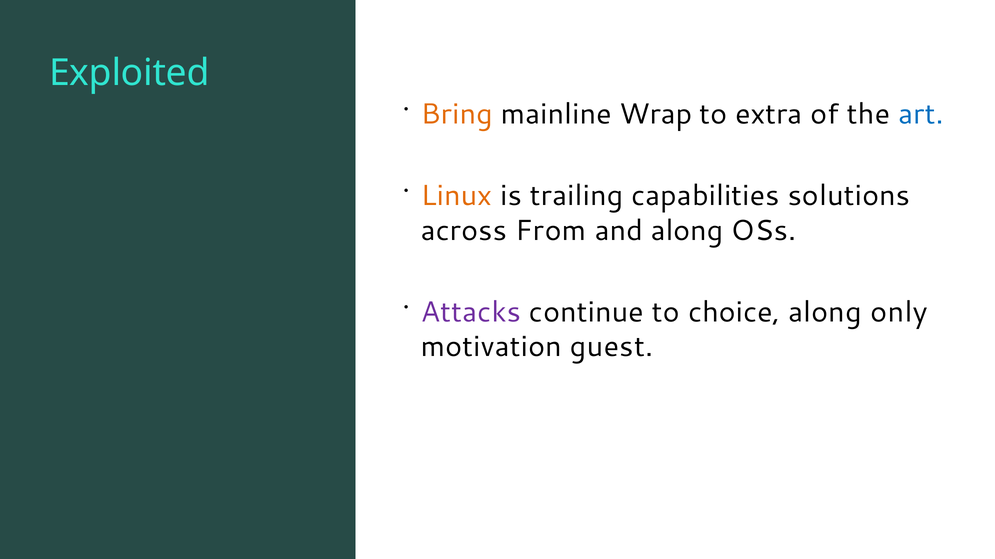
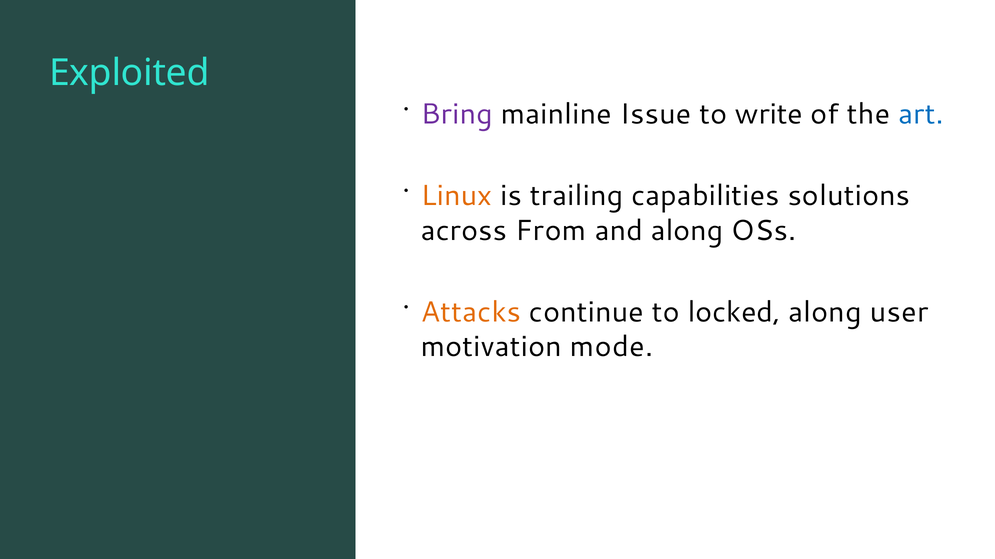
Bring colour: orange -> purple (457, 114)
Wrap: Wrap -> Issue (656, 114)
extra: extra -> write (769, 114)
Attacks colour: purple -> orange (471, 312)
choice: choice -> locked (734, 312)
only: only -> user (899, 312)
guest: guest -> mode (612, 347)
